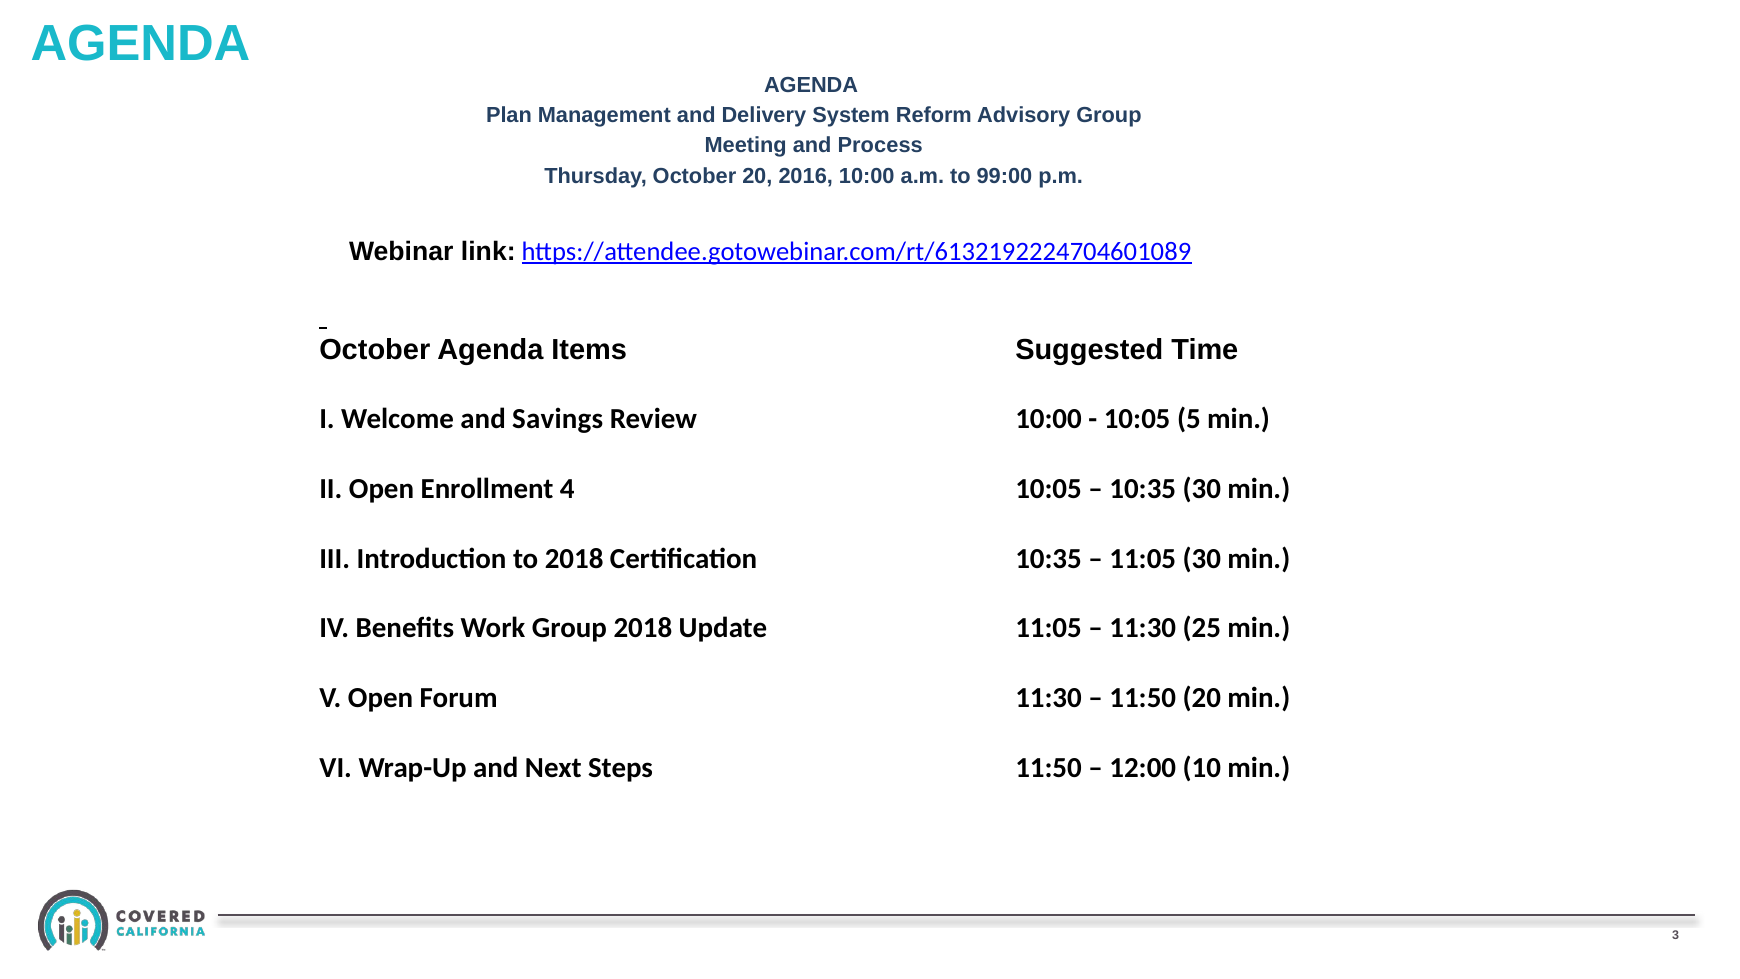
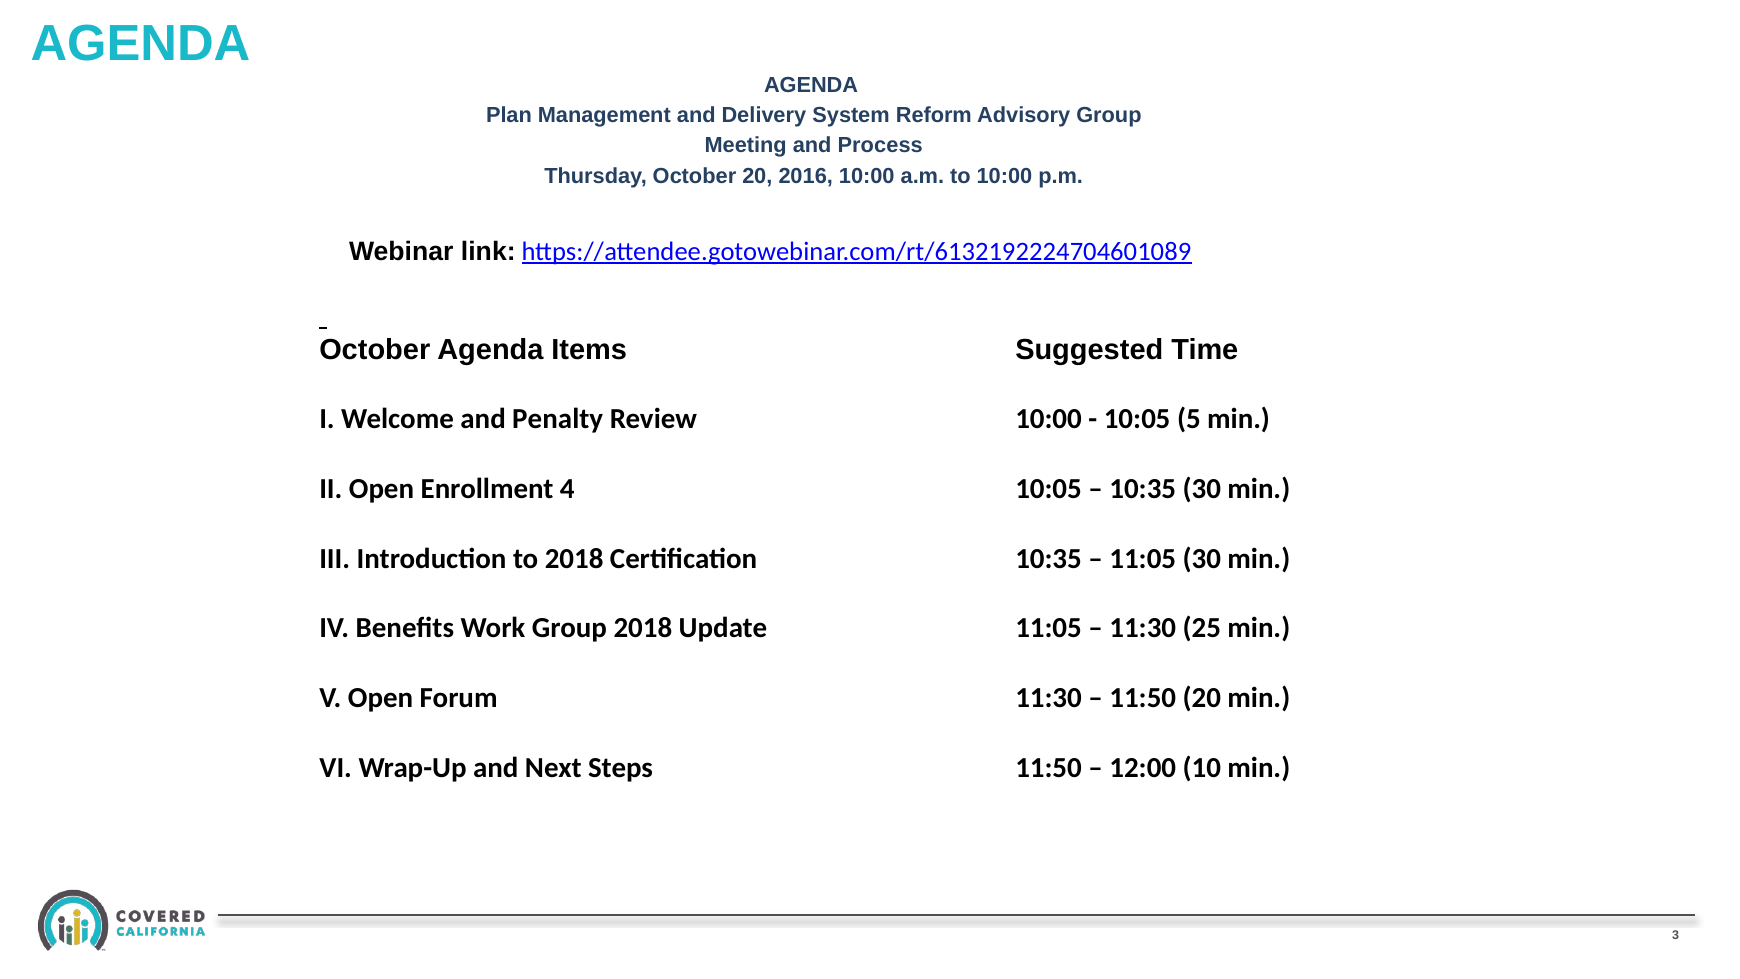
to 99:00: 99:00 -> 10:00 (1004, 176)
Savings: Savings -> Penalty (558, 419)
